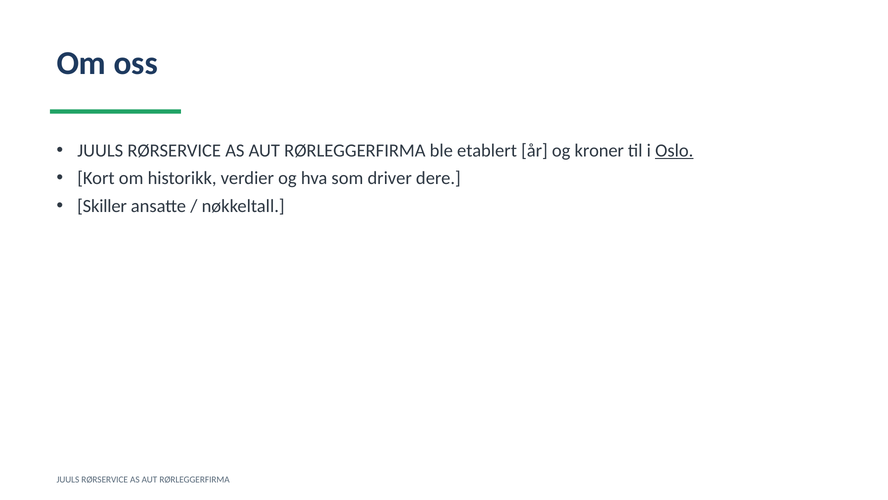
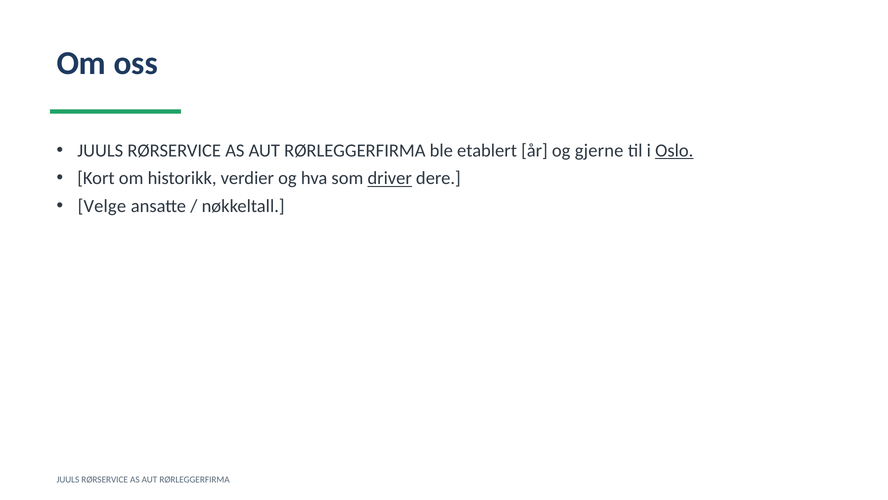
kroner: kroner -> gjerne (599, 150)
driver underline: none -> present (390, 178)
Skiller: Skiller -> Velge (102, 206)
